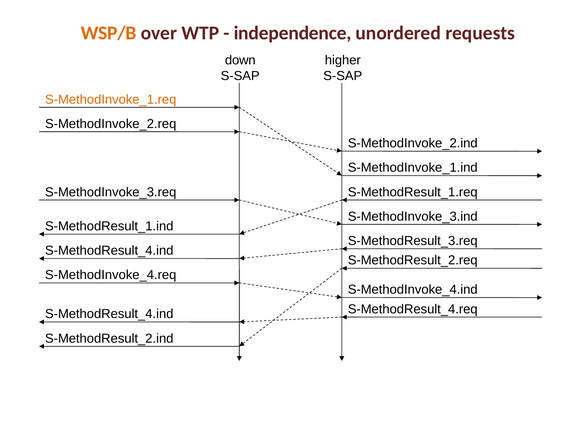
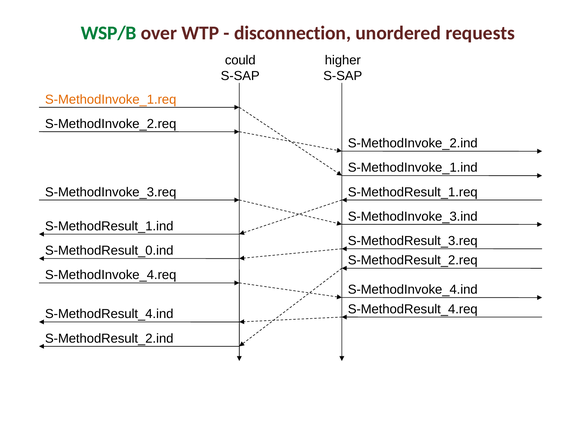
WSP/B colour: orange -> green (109, 33)
independence: independence -> disconnection (293, 33)
down: down -> could (240, 60)
S-MethodResult_4.ind: S-MethodResult_4.ind -> S-MethodResult_0.ind (109, 251)
